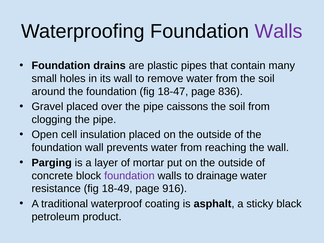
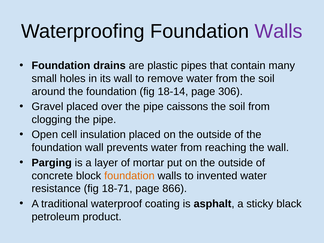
18-47: 18-47 -> 18-14 (173, 91)
836: 836 -> 306 (231, 91)
foundation colour: purple -> orange (129, 176)
drainage: drainage -> invented (217, 176)
18-49: 18-49 -> 18-71 (117, 189)
916: 916 -> 866 (175, 189)
